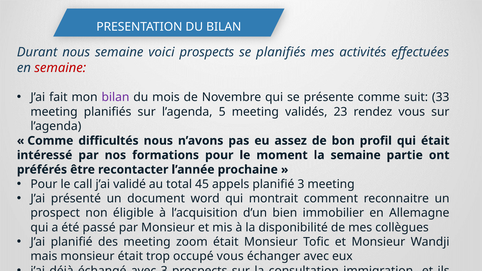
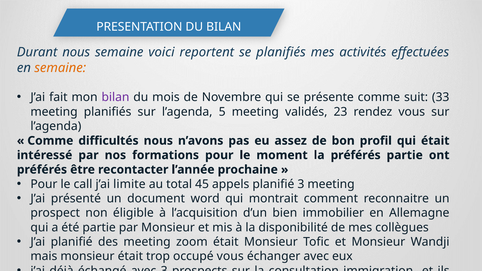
voici prospects: prospects -> reportent (207, 52)
semaine colour: red -> orange (60, 68)
la semaine: semaine -> préférés (356, 155)
validé: validé -> limite (129, 184)
été passé: passé -> partie (99, 228)
